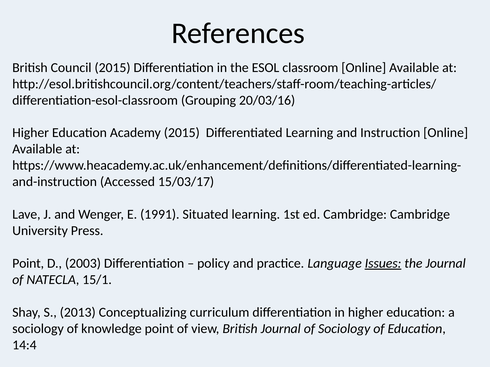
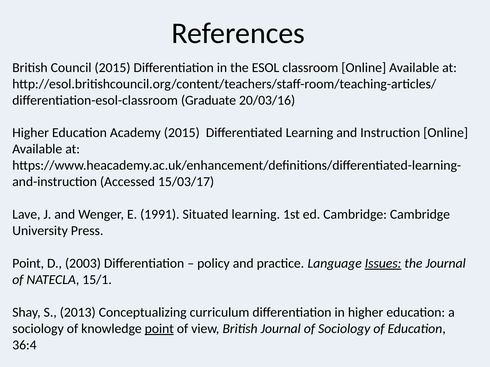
Grouping: Grouping -> Graduate (209, 100)
point underline: none -> present (159, 329)
14:4: 14:4 -> 36:4 (24, 345)
